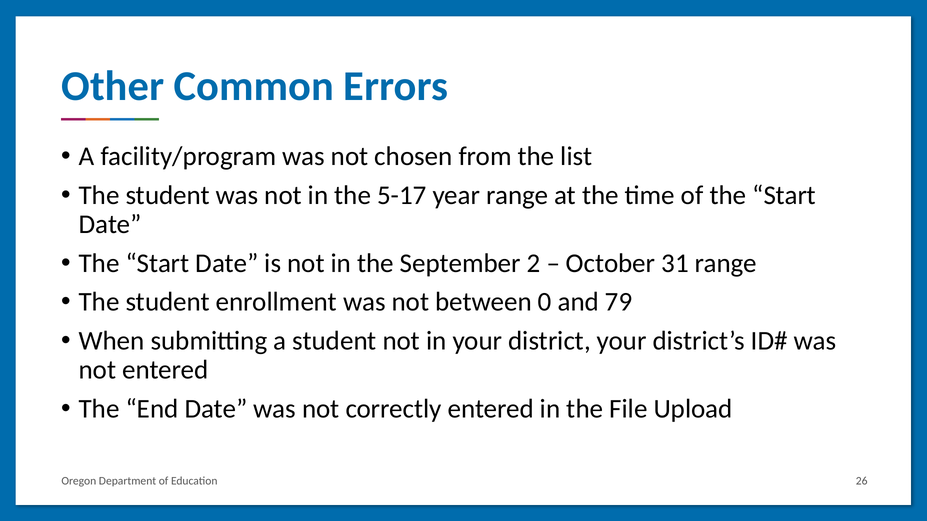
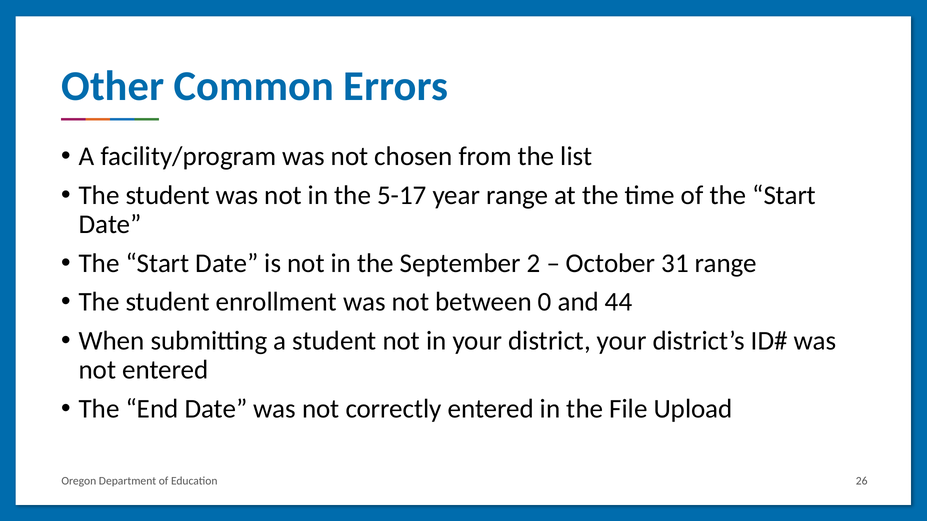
79: 79 -> 44 (619, 302)
